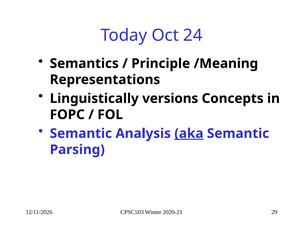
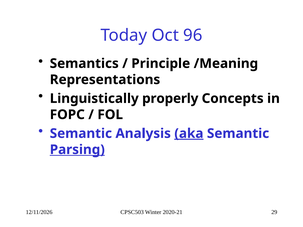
24: 24 -> 96 (193, 35)
versions: versions -> properly (170, 99)
Parsing underline: none -> present (77, 150)
